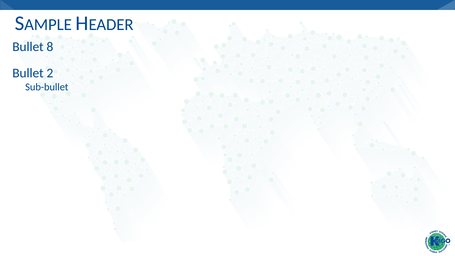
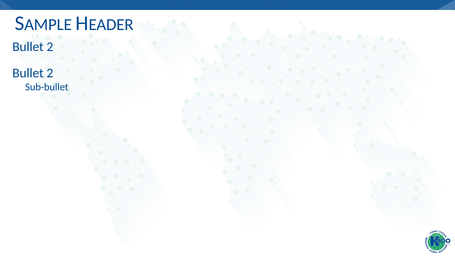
8: 8 -> 2 (50, 47)
